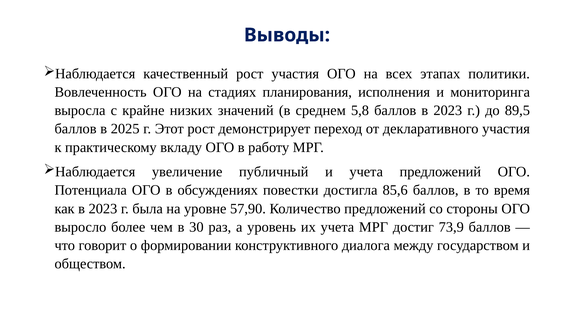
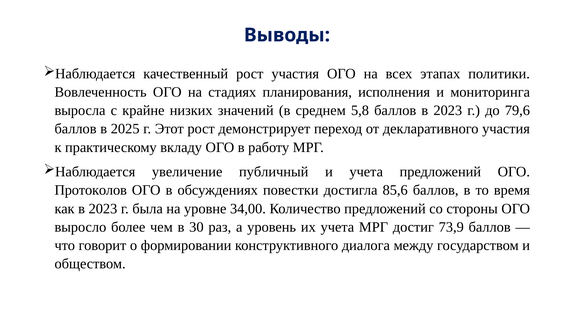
89,5: 89,5 -> 79,6 (517, 110)
Потенциала: Потенциала -> Протоколов (91, 190)
57,90: 57,90 -> 34,00 (248, 209)
